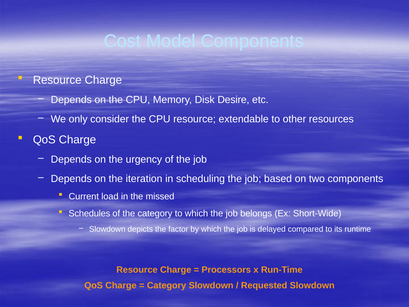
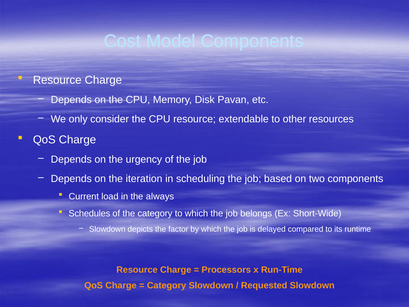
Desire: Desire -> Pavan (233, 100)
missed: missed -> always (160, 196)
